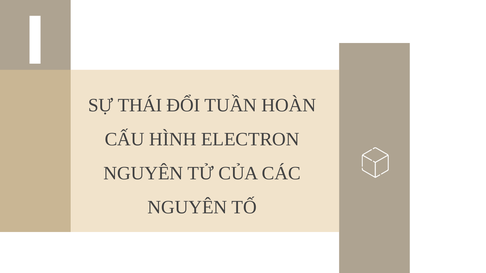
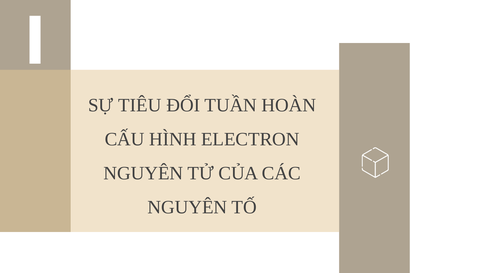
THÁI: THÁI -> TIÊU (140, 105)
